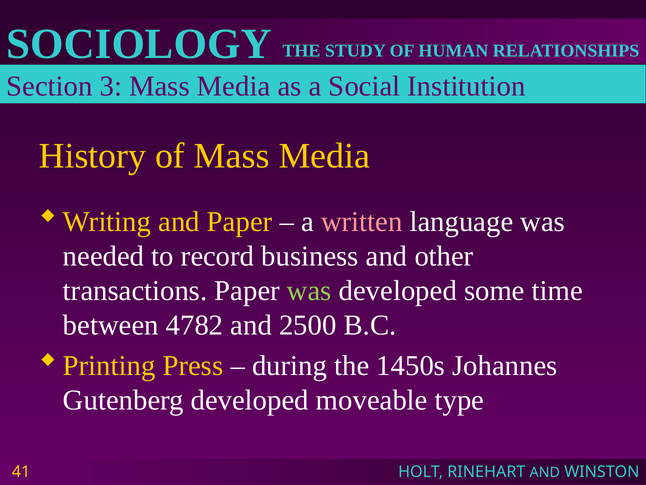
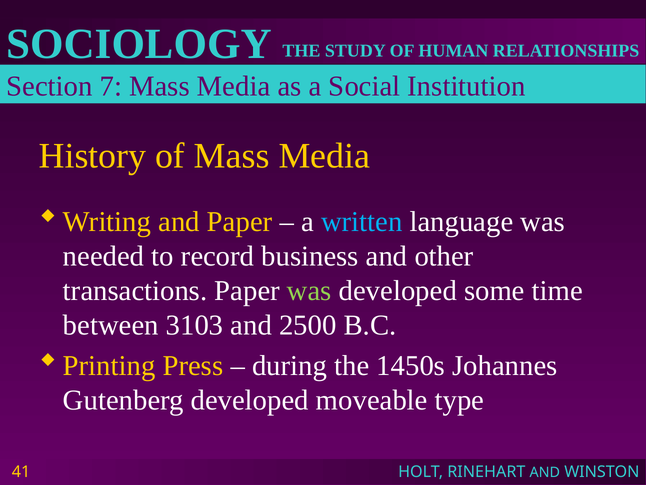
3: 3 -> 7 (111, 86)
written colour: pink -> light blue (362, 222)
4782: 4782 -> 3103 (195, 325)
